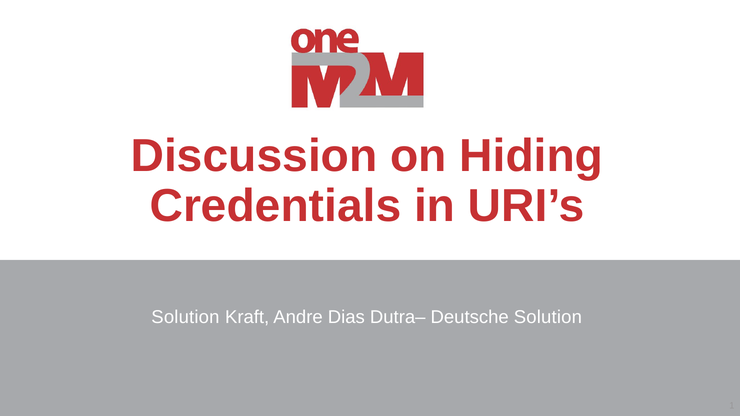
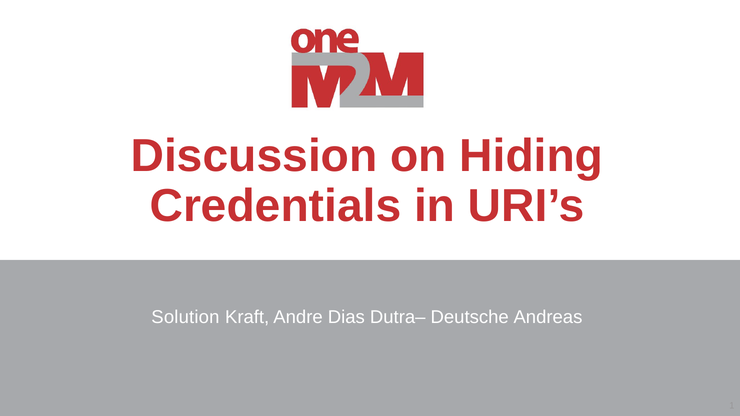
Deutsche Solution: Solution -> Andreas (548, 317)
